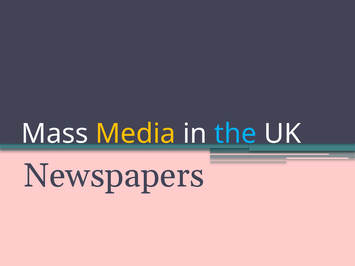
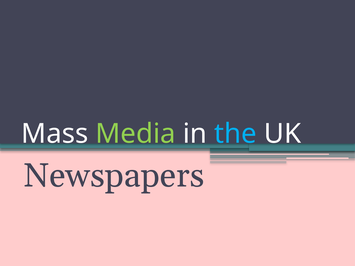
Media colour: yellow -> light green (136, 134)
